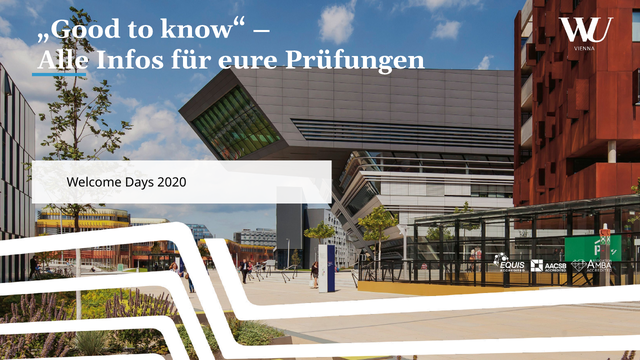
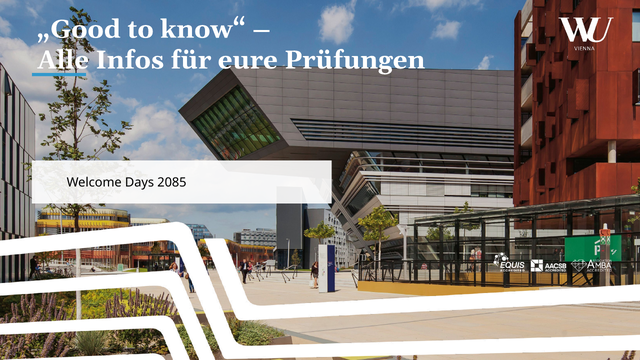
2020: 2020 -> 2085 (172, 183)
